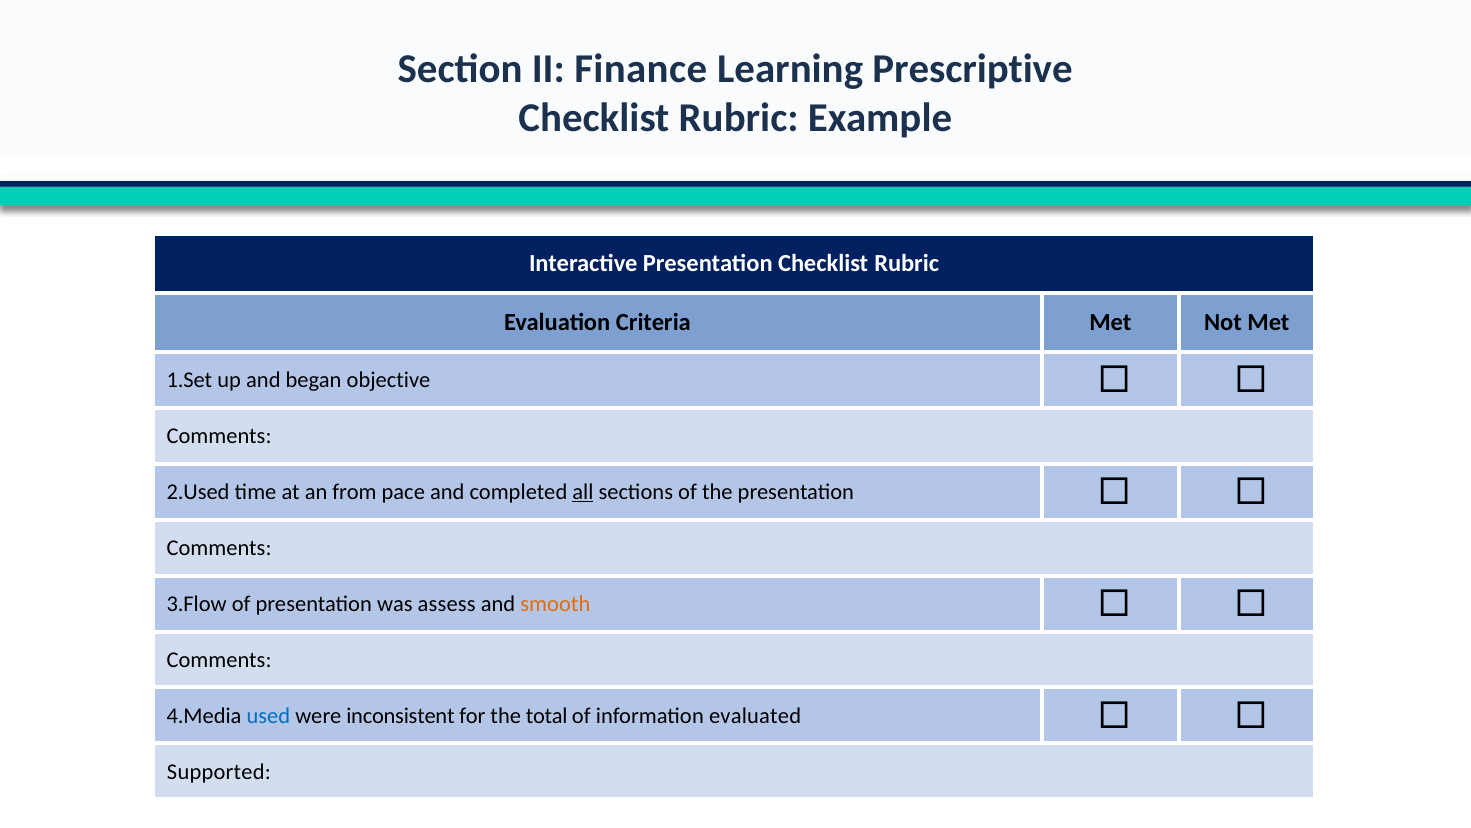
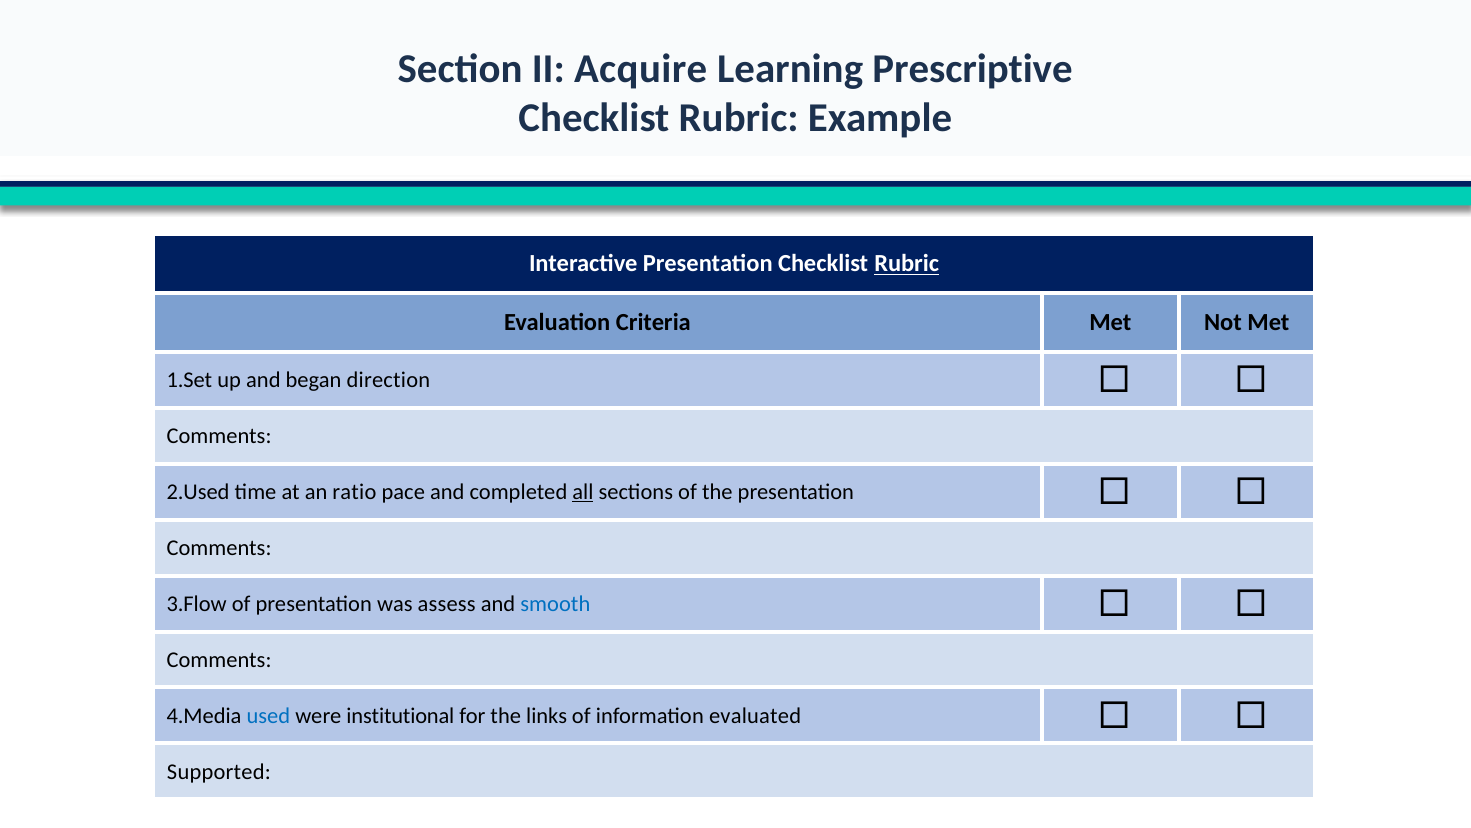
Finance: Finance -> Acquire (641, 69)
Rubric underline: none -> present (907, 264)
objective: objective -> direction (388, 380)
from: from -> ratio (354, 492)
smooth colour: orange -> blue (555, 604)
inconsistent: inconsistent -> institutional (400, 715)
total: total -> links (547, 715)
